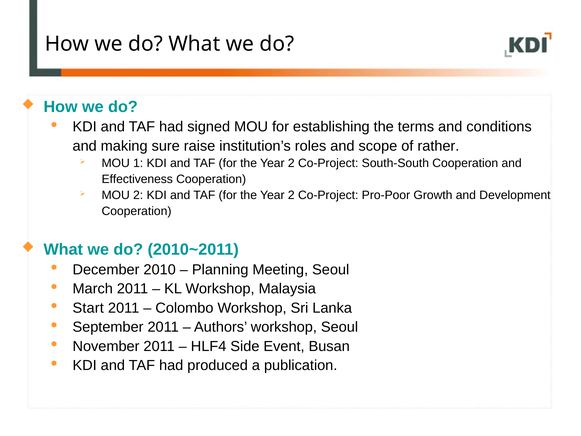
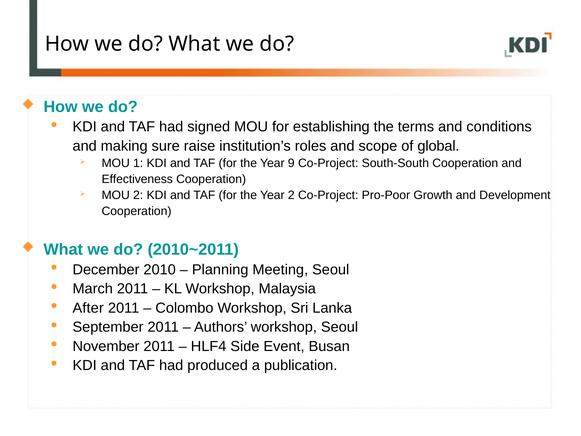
rather: rather -> global (438, 146)
2: 2 -> 9 (291, 163)
Start: Start -> After (88, 308)
